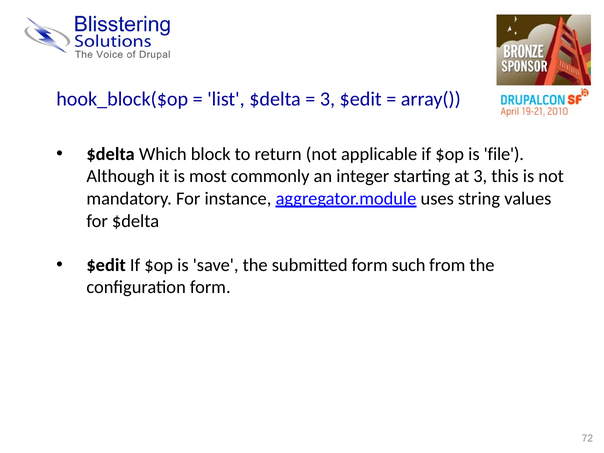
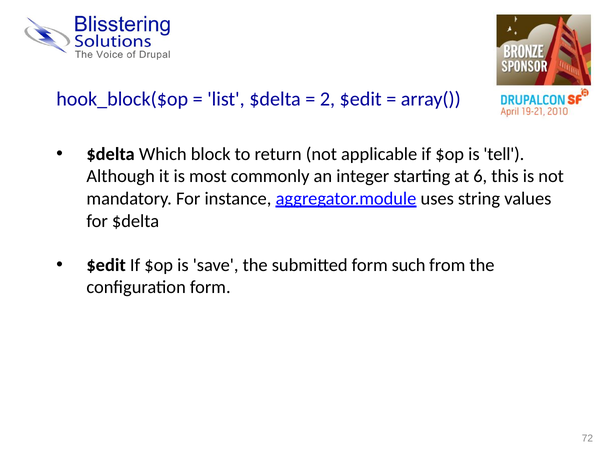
3: 3 -> 2 (328, 99)
file: file -> tell (504, 154)
at 3: 3 -> 6 (480, 176)
